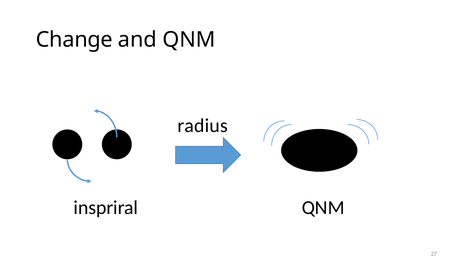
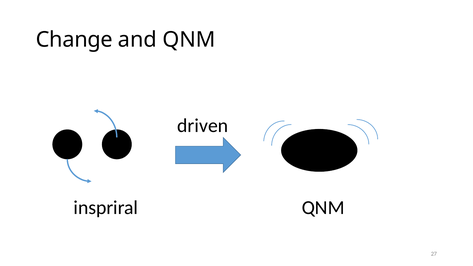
radius: radius -> driven (203, 126)
